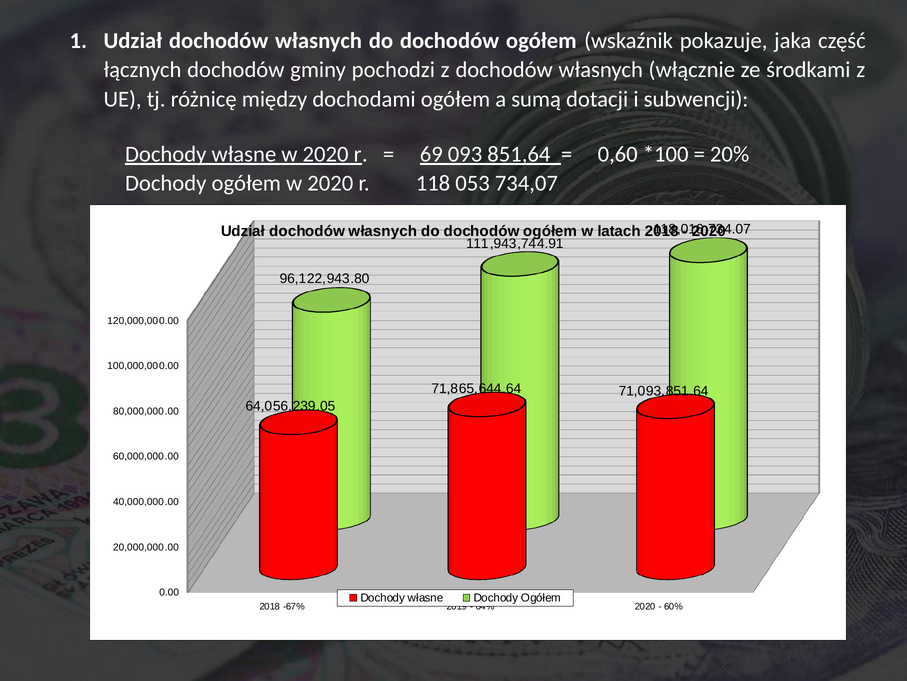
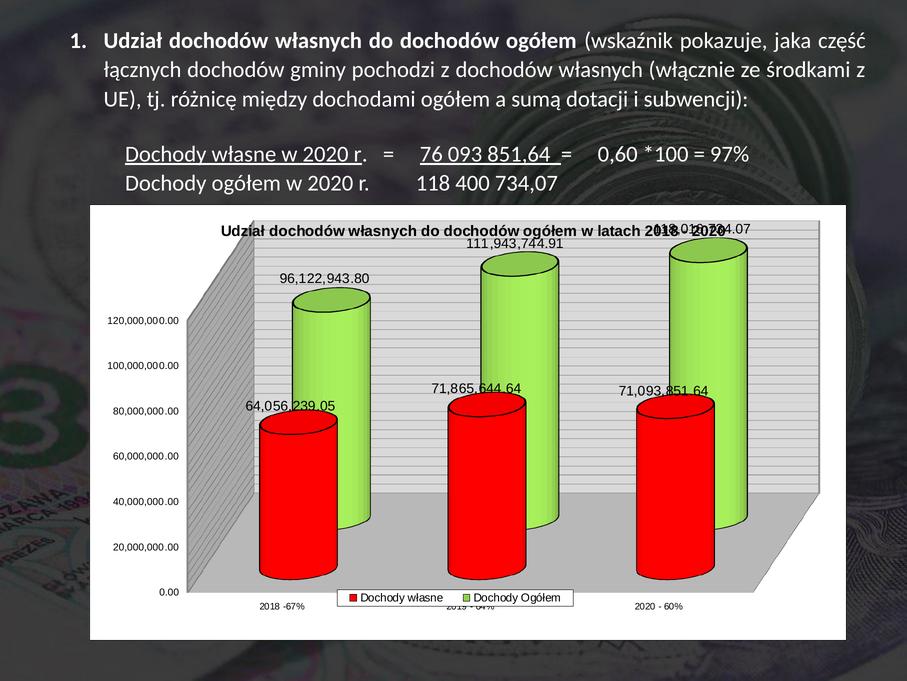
69: 69 -> 76 (431, 154)
20%: 20% -> 97% (730, 154)
053: 053 -> 400 (473, 183)
